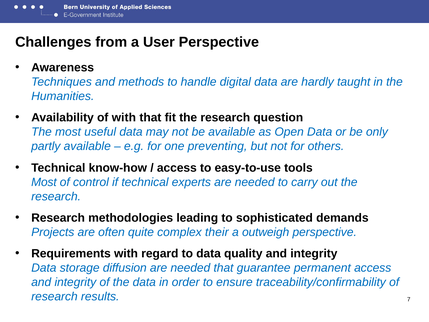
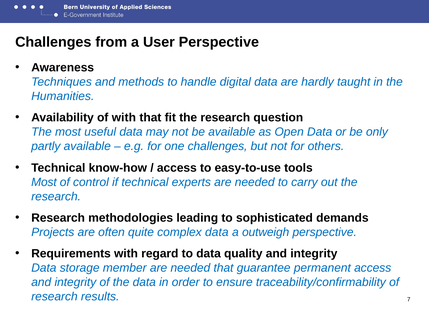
one preventing: preventing -> challenges (218, 146)
complex their: their -> data (217, 232)
diffusion: diffusion -> member (125, 268)
